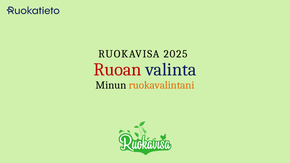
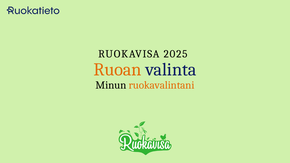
Ruoan colour: red -> orange (117, 69)
